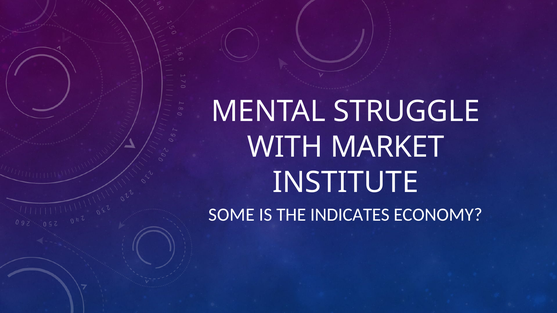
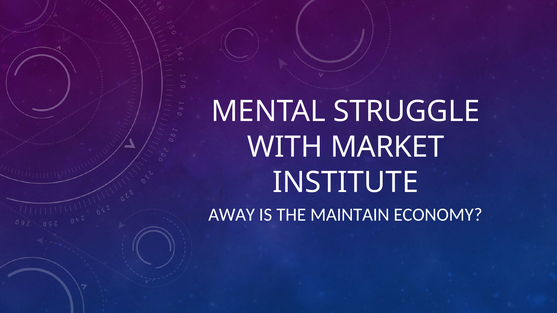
SOME: SOME -> AWAY (232, 215)
INDICATES: INDICATES -> MAINTAIN (350, 215)
